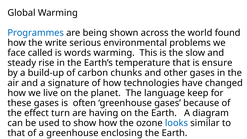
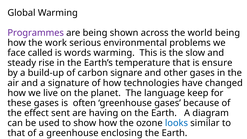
Programmes colour: blue -> purple (36, 33)
world found: found -> being (228, 33)
write: write -> work (56, 43)
chunks: chunks -> signare (126, 73)
turn: turn -> sent (61, 113)
